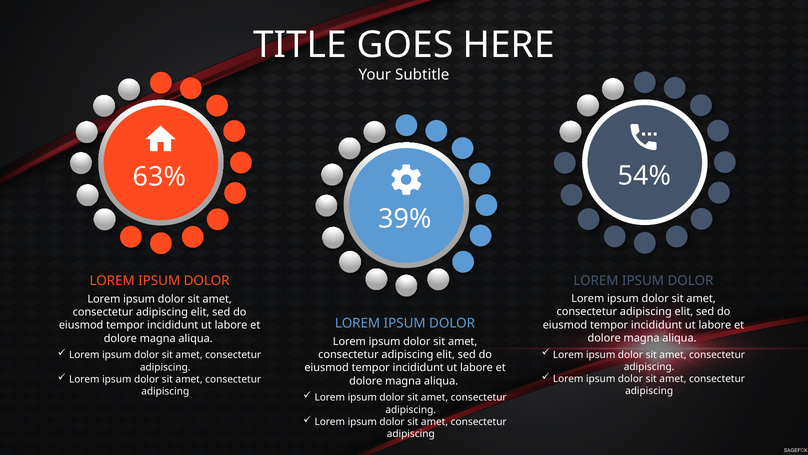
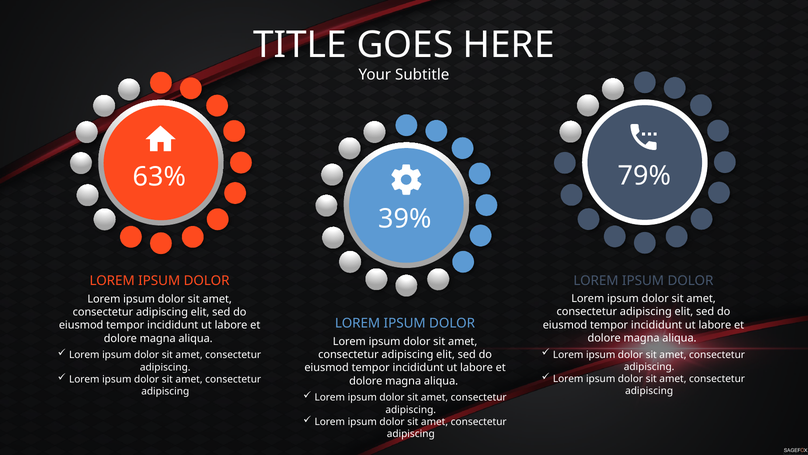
54%: 54% -> 79% (644, 176)
